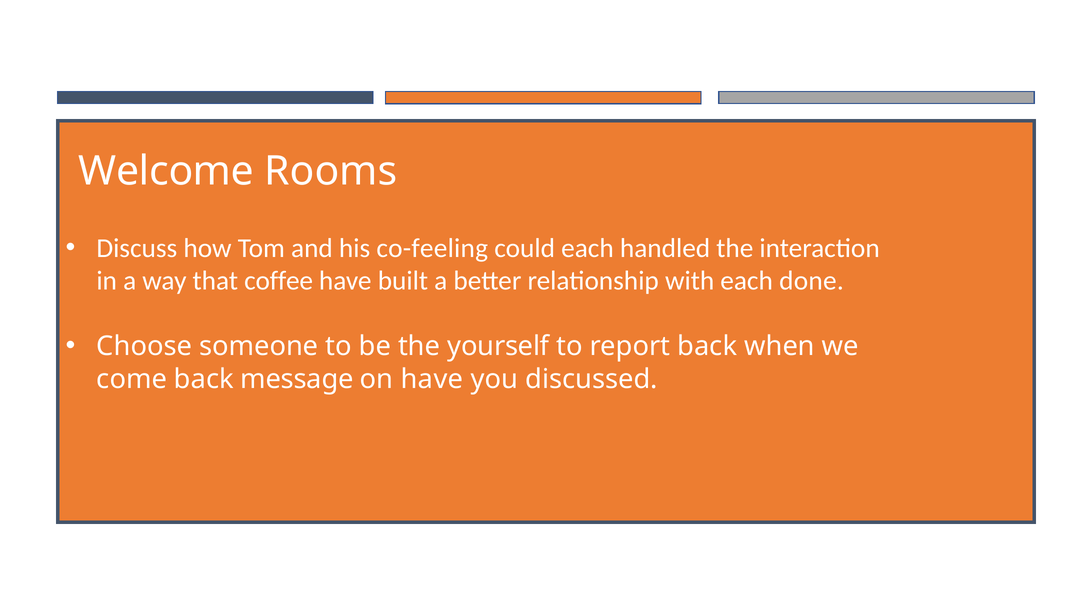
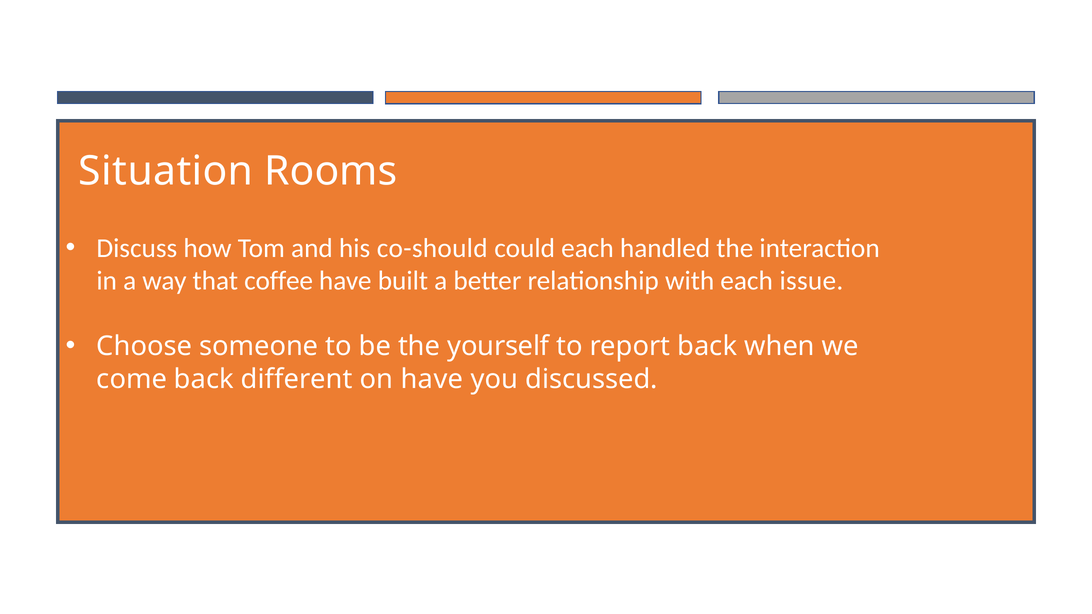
Welcome: Welcome -> Situation (166, 171)
co-feeling: co-feeling -> co-should (432, 248)
done: done -> issue (811, 281)
message: message -> different (297, 379)
